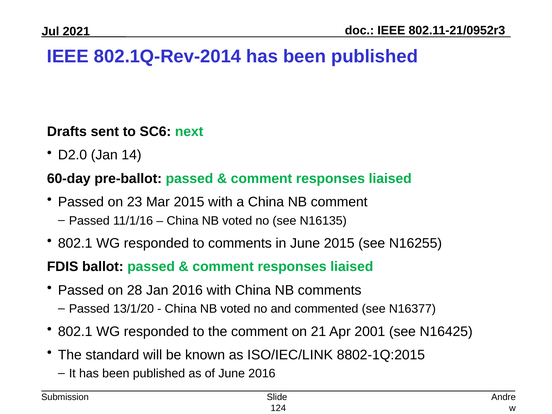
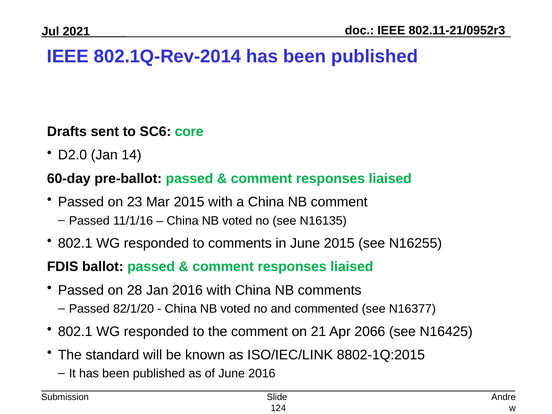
next: next -> core (189, 132)
13/1/20: 13/1/20 -> 82/1/20 (134, 309)
2001: 2001 -> 2066 (370, 331)
